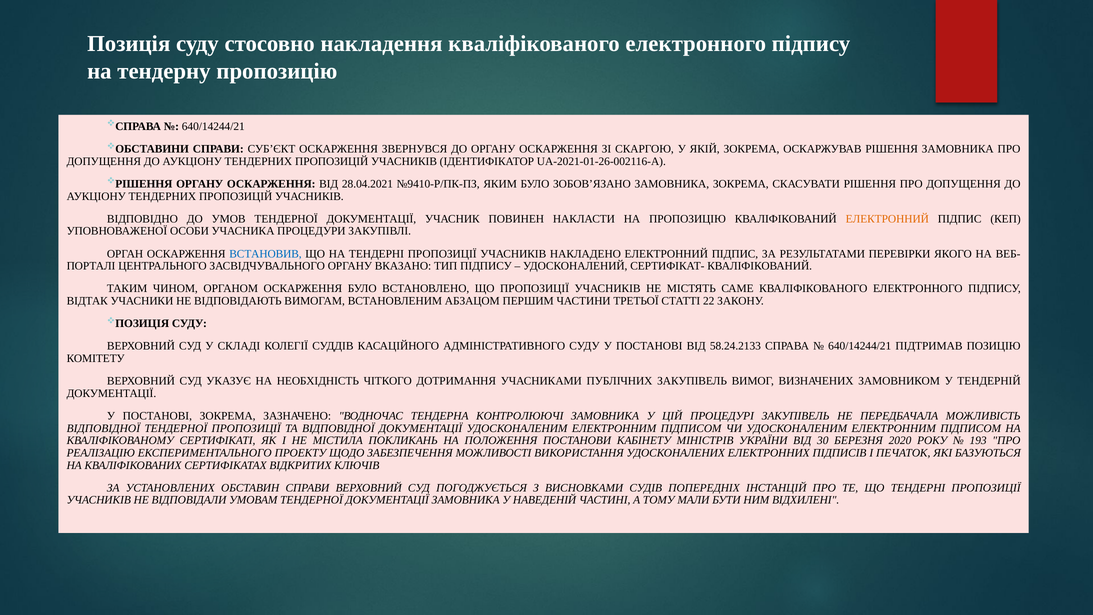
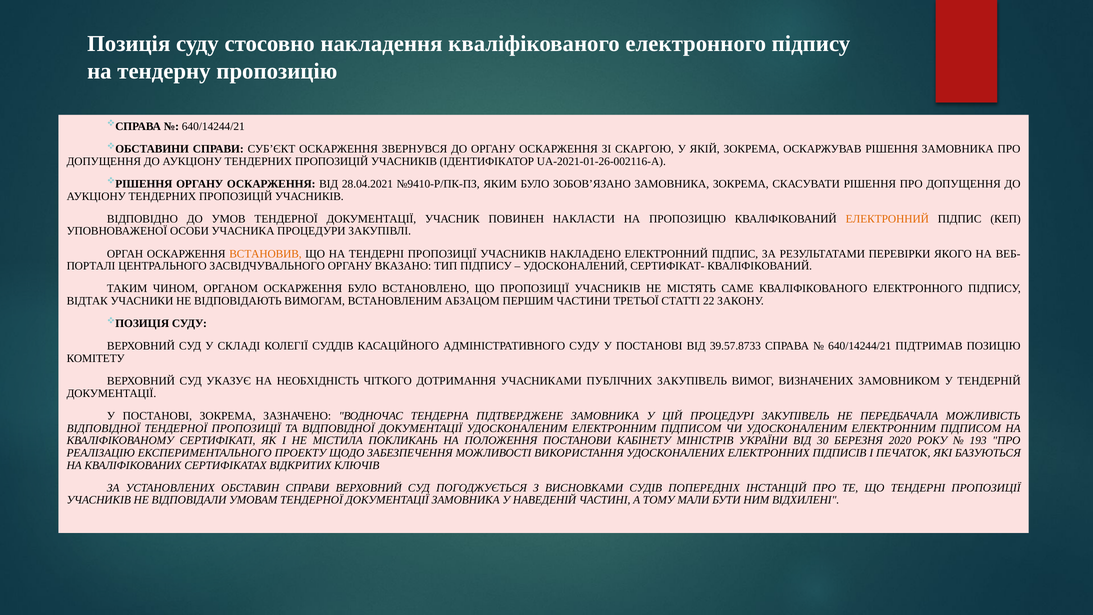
ВСТАНОВИВ colour: blue -> orange (266, 254)
58.24.2133: 58.24.2133 -> 39.57.8733 (735, 346)
КОНТРОЛЮЮЧІ: КОНТРОЛЮЮЧІ -> ПІДТВЕРДЖЕНЕ (520, 416)
